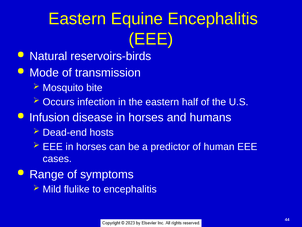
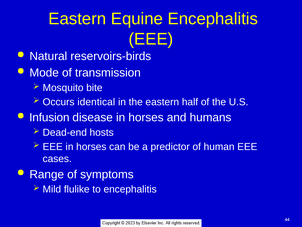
infection: infection -> identical (96, 102)
